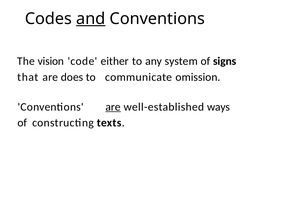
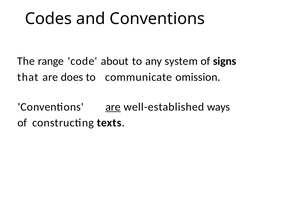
and underline: present -> none (91, 19)
vision: vision -> range (51, 61)
either: either -> about (115, 61)
